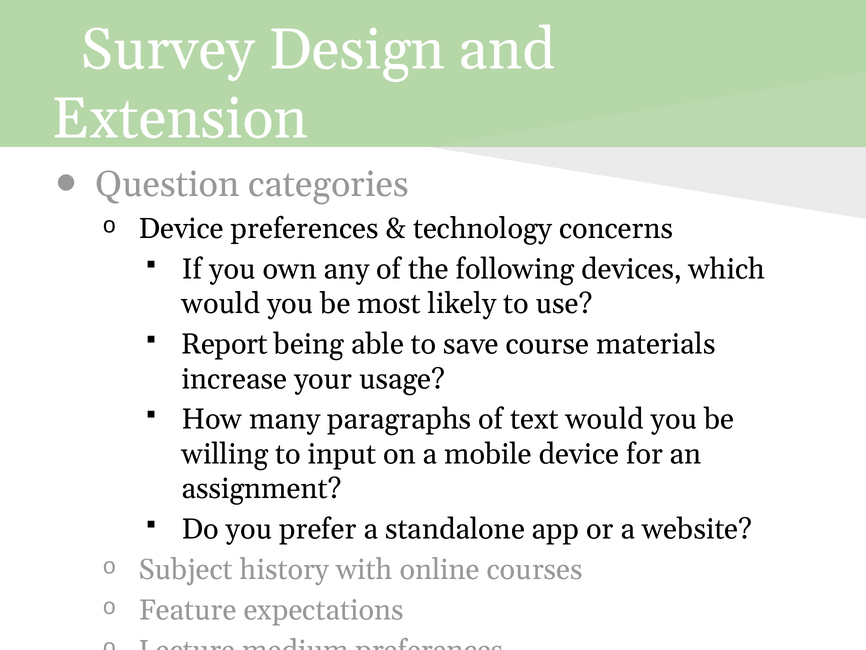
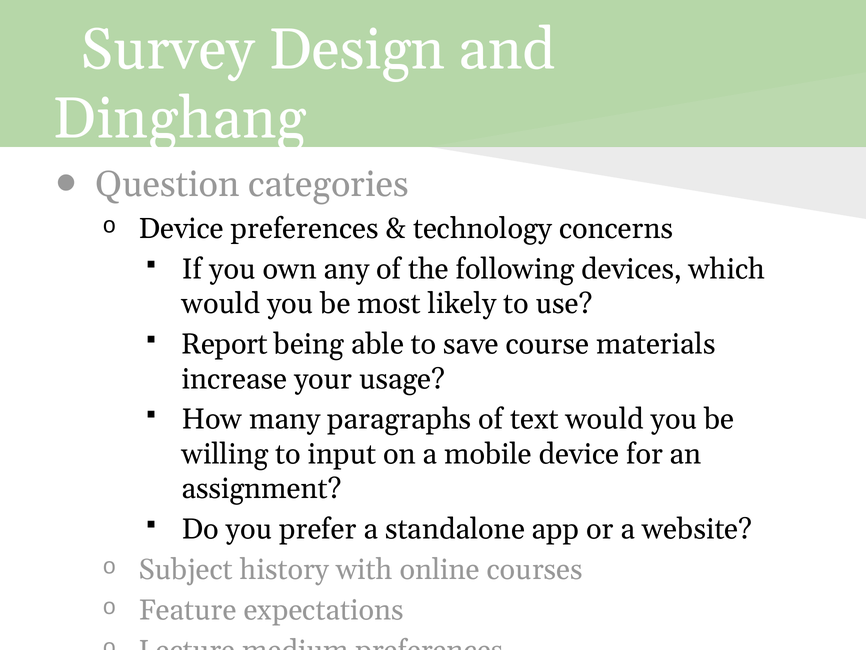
Extension: Extension -> Dinghang (180, 119)
